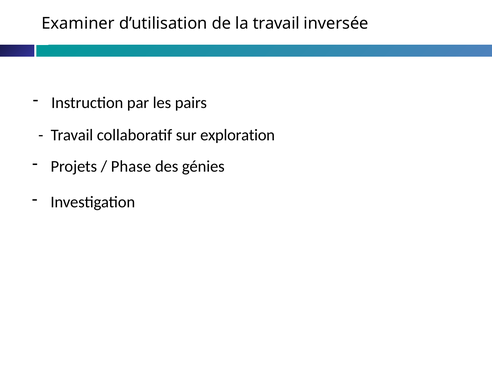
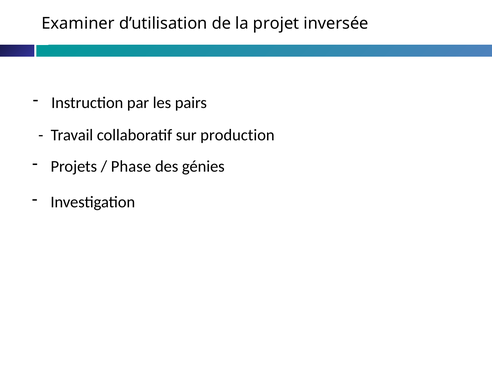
la travail: travail -> projet (276, 23)
exploration: exploration -> production (237, 135)
